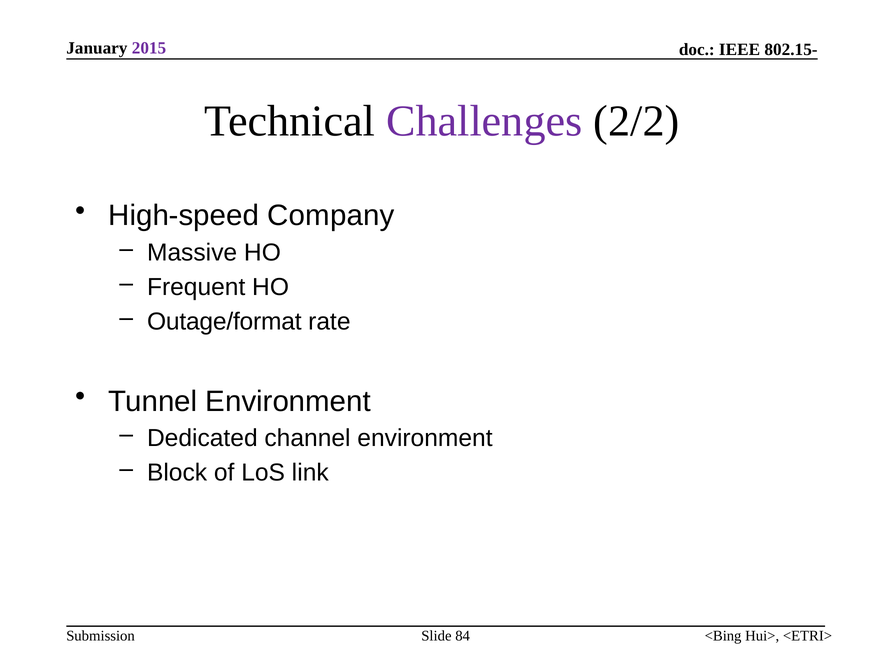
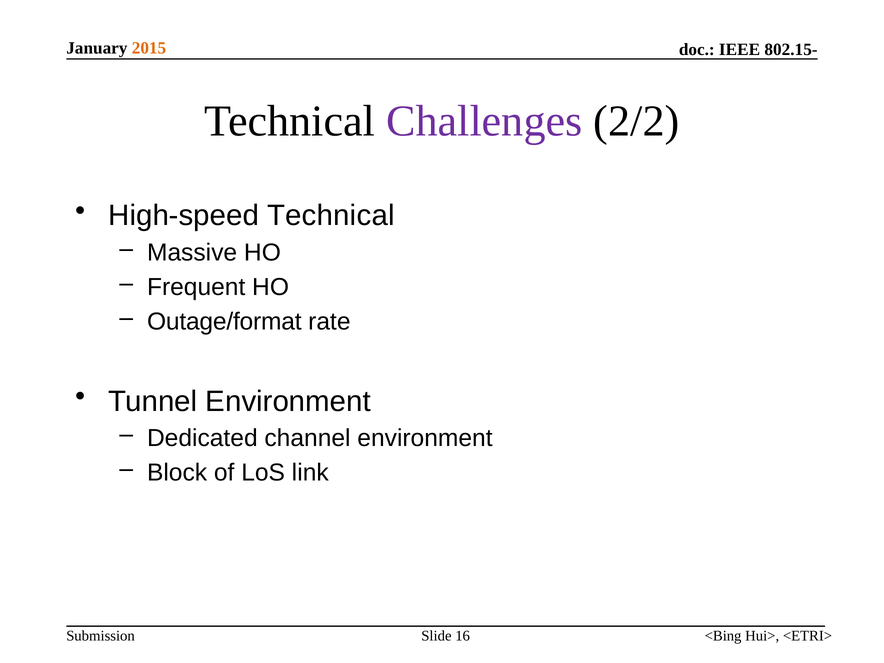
2015 colour: purple -> orange (149, 48)
High-speed Company: Company -> Technical (331, 216)
84: 84 -> 16 (463, 636)
